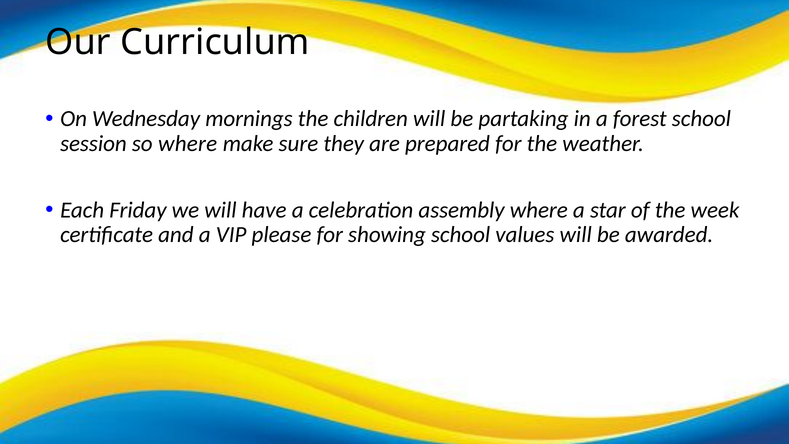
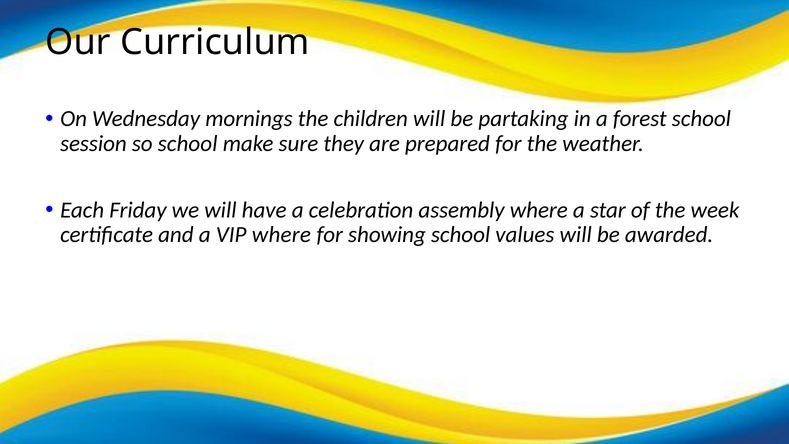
so where: where -> school (188, 144)
VIP please: please -> where (281, 235)
